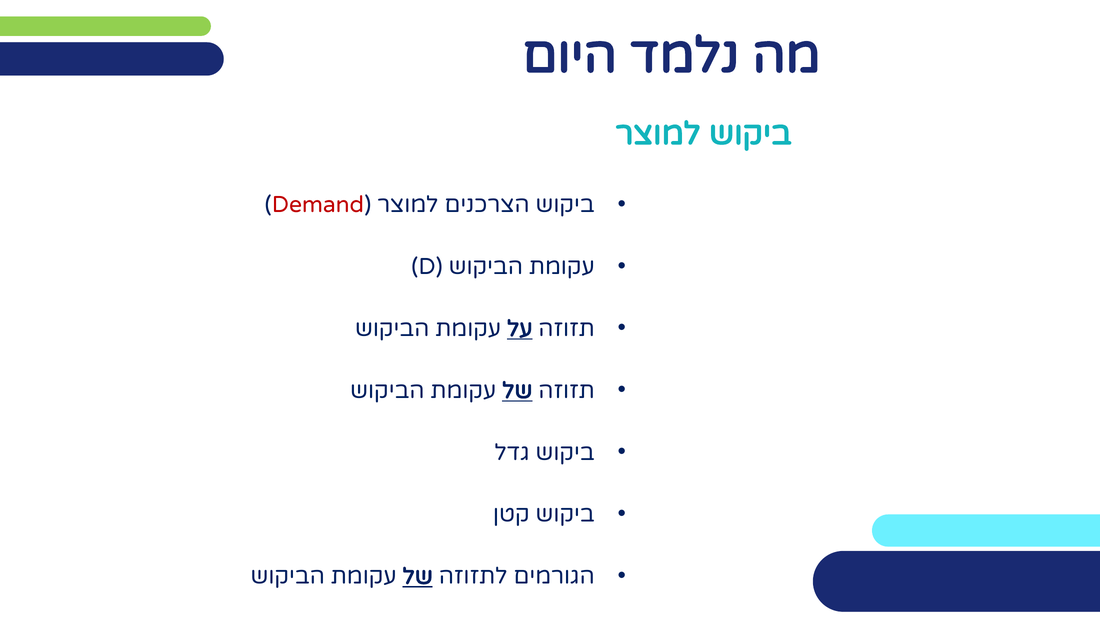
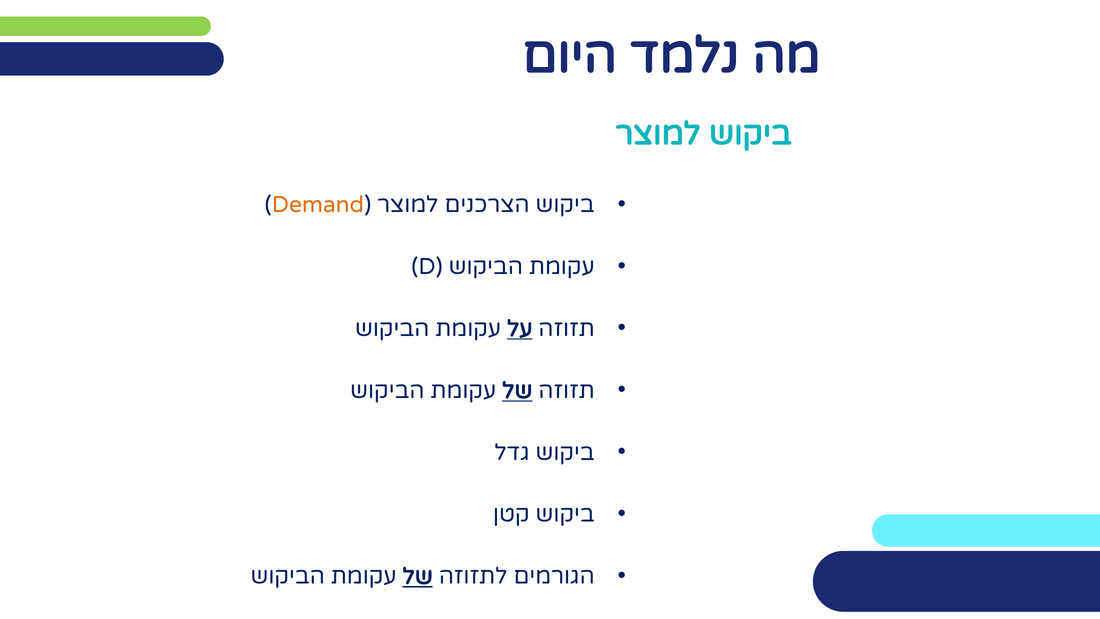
Demand colour: red -> orange (318, 205)
